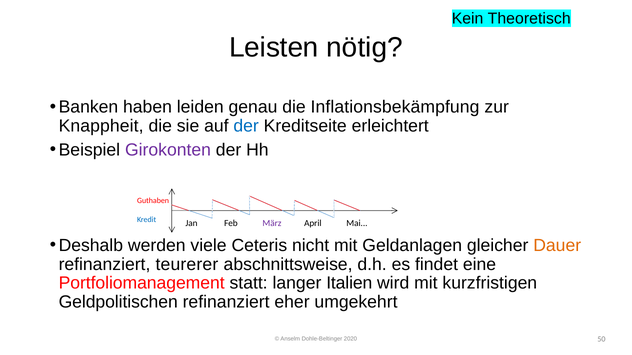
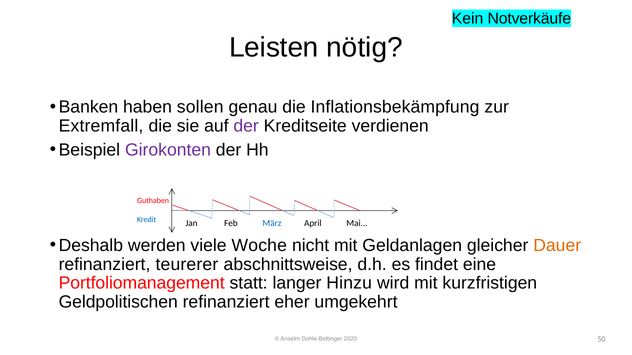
Theoretisch: Theoretisch -> Notverkäufe (529, 19)
leiden: leiden -> sollen (200, 107)
Knappheit: Knappheit -> Extremfall (101, 126)
der colour: blue -> purple (246, 126)
erleichtert: erleichtert -> verdienen (390, 126)
März colour: purple -> blue (272, 224)
Ceteris: Ceteris -> Woche (259, 246)
Italien: Italien -> Hinzu (349, 284)
